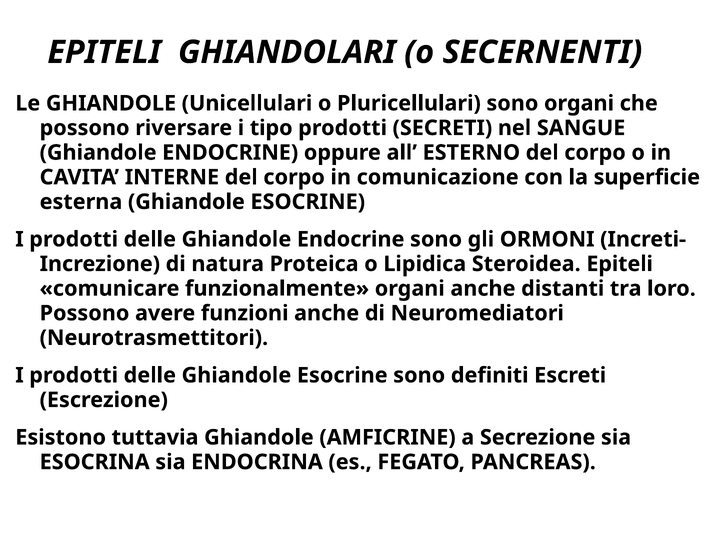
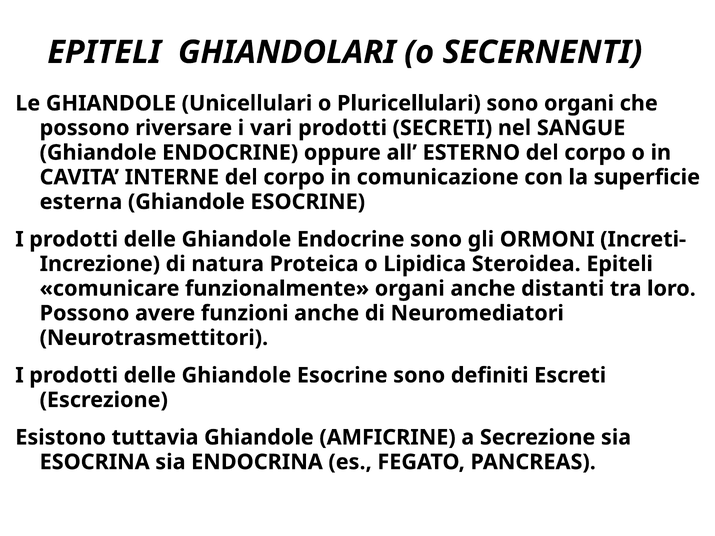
tipo: tipo -> vari (271, 128)
